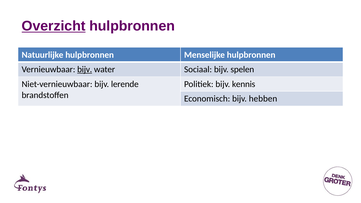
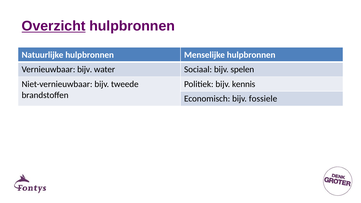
bijv underline: present -> none (85, 69)
lerende: lerende -> tweede (125, 84)
hebben: hebben -> fossiele (263, 99)
